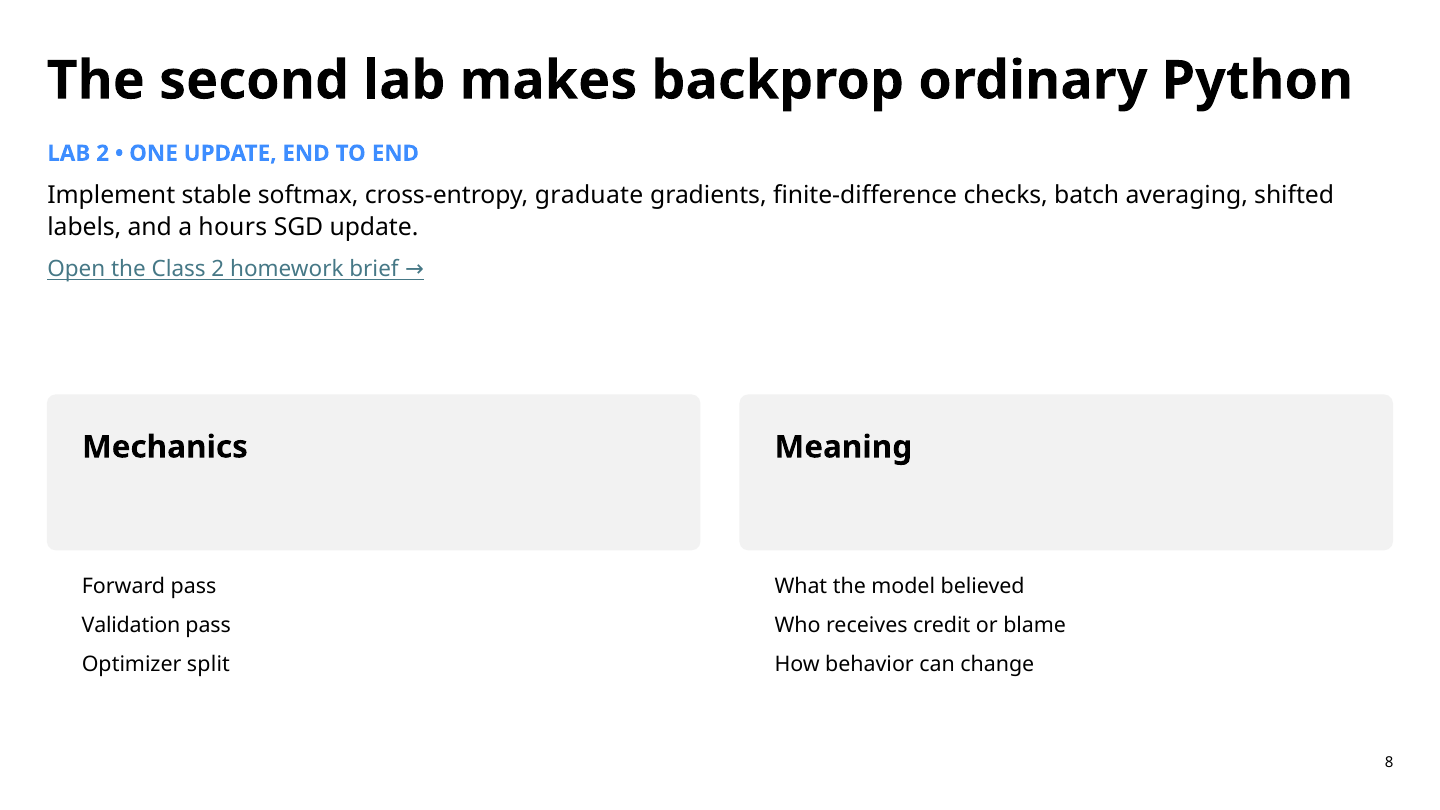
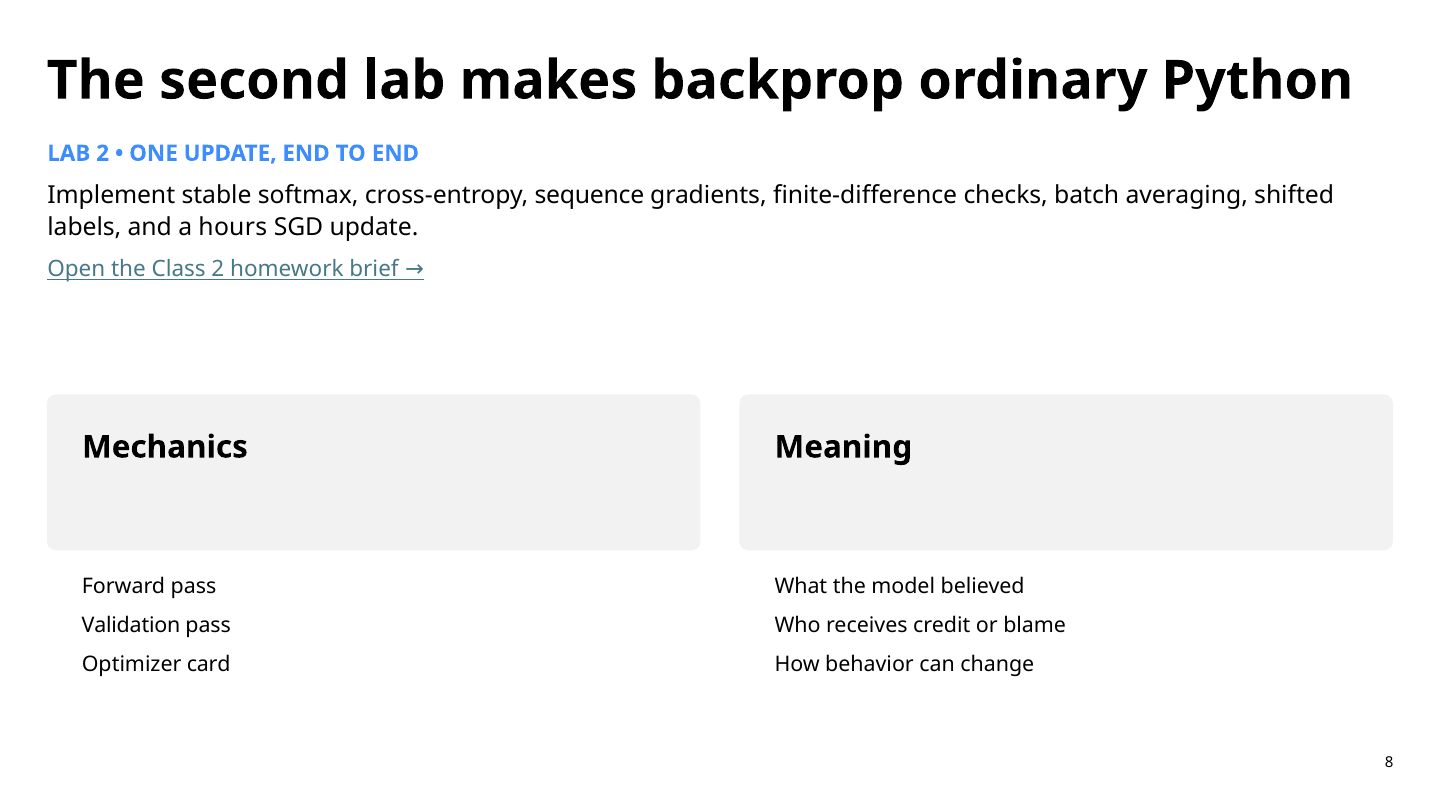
graduate: graduate -> sequence (589, 196)
split: split -> card (209, 665)
